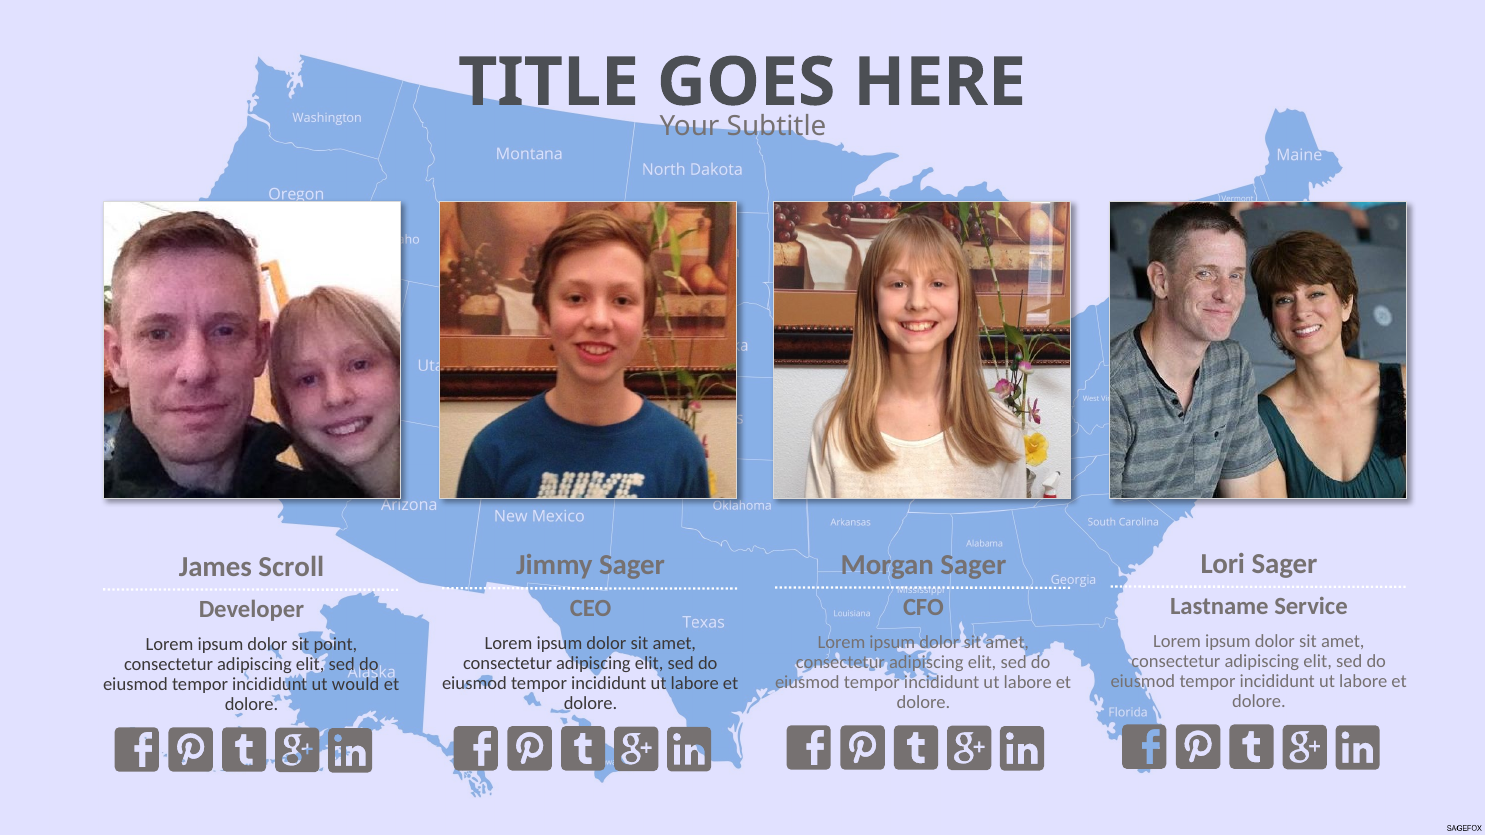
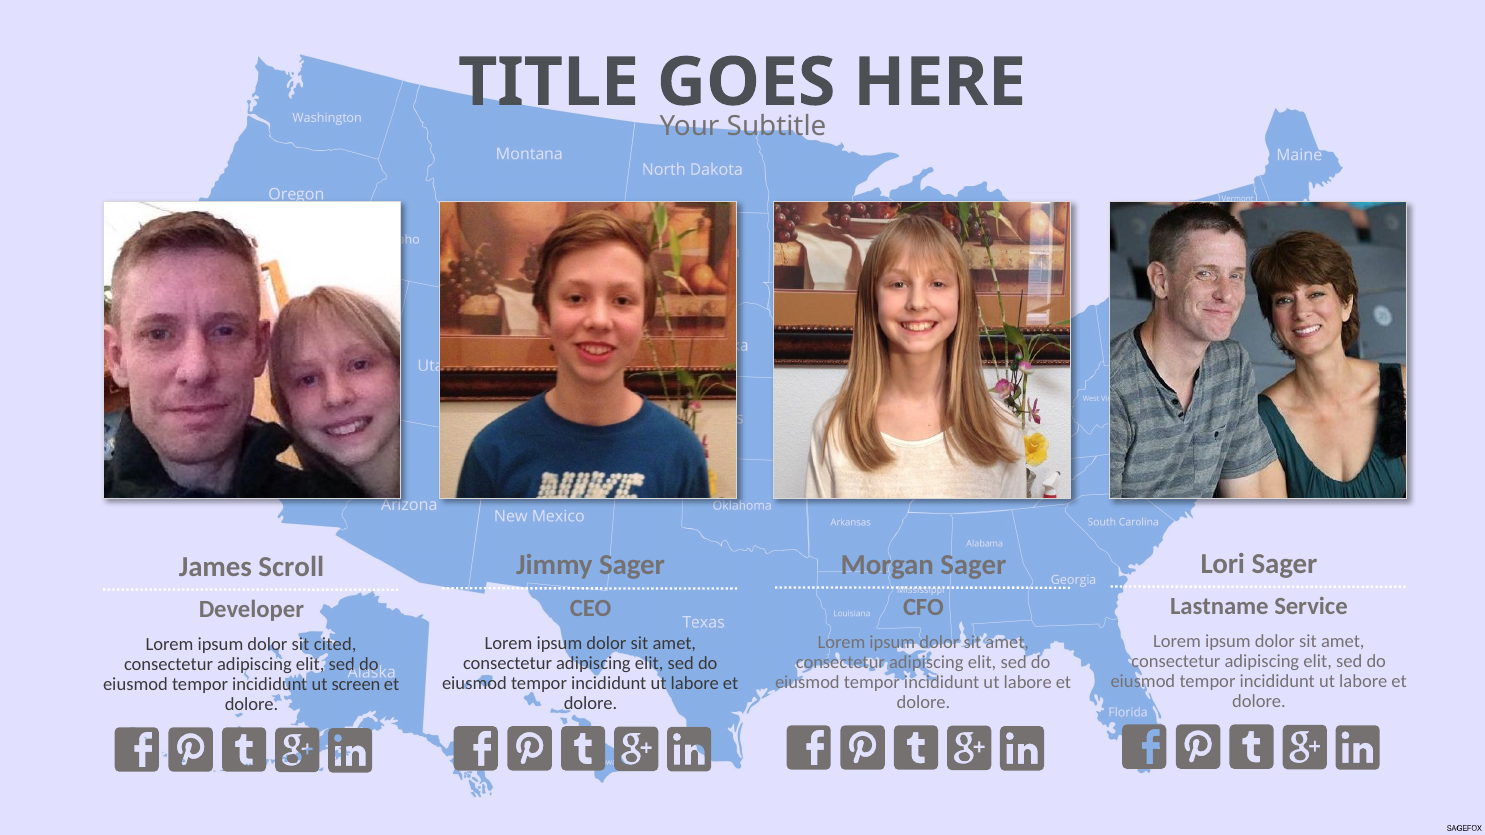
point: point -> cited (335, 644)
would: would -> screen (356, 684)
